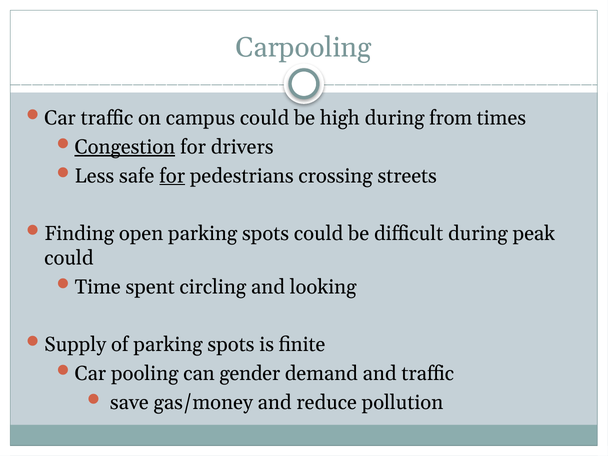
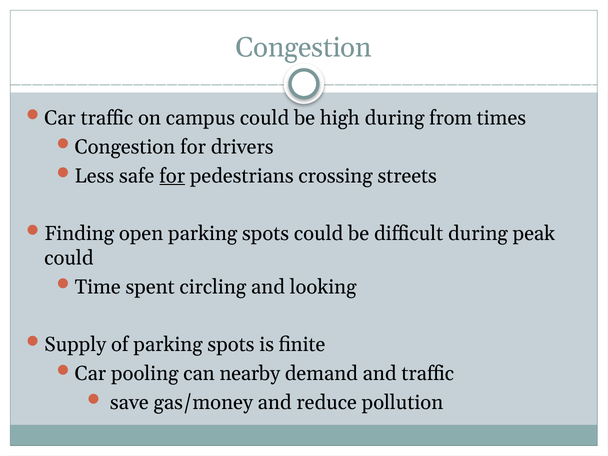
Carpooling: Carpooling -> Congestion (304, 48)
Congestion underline: present -> none (125, 147)
gender: gender -> nearby (250, 374)
